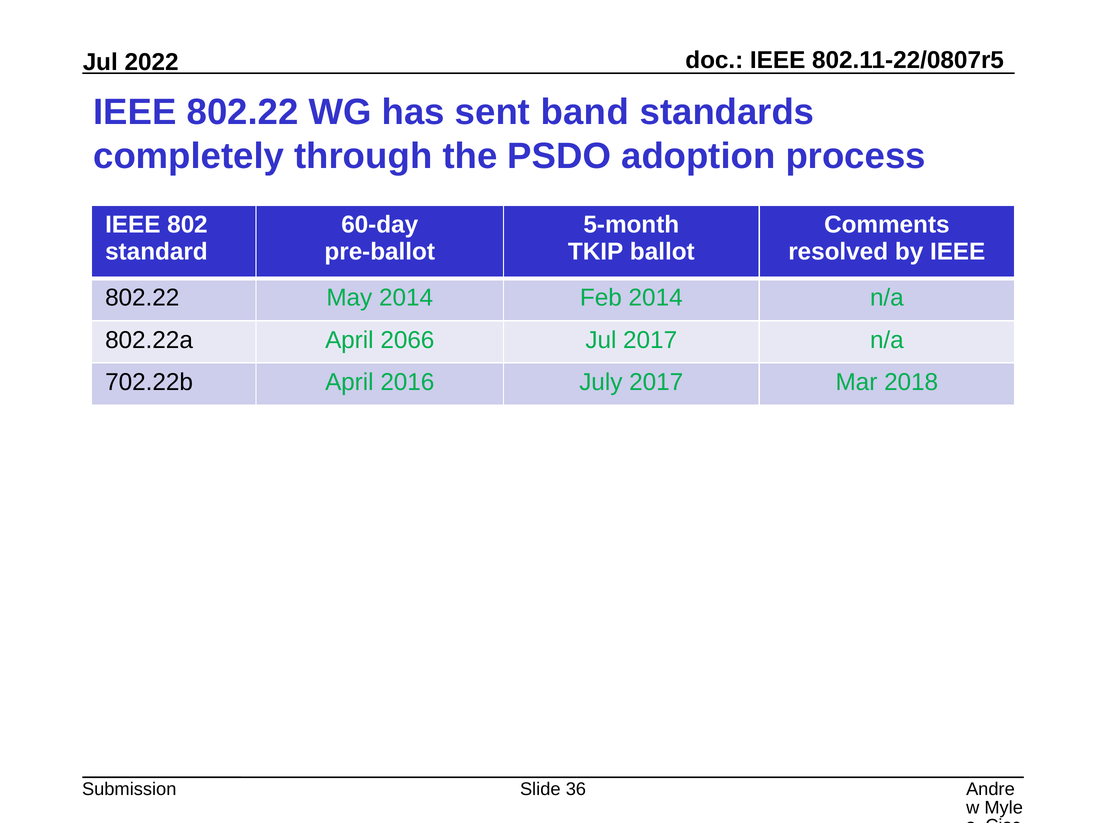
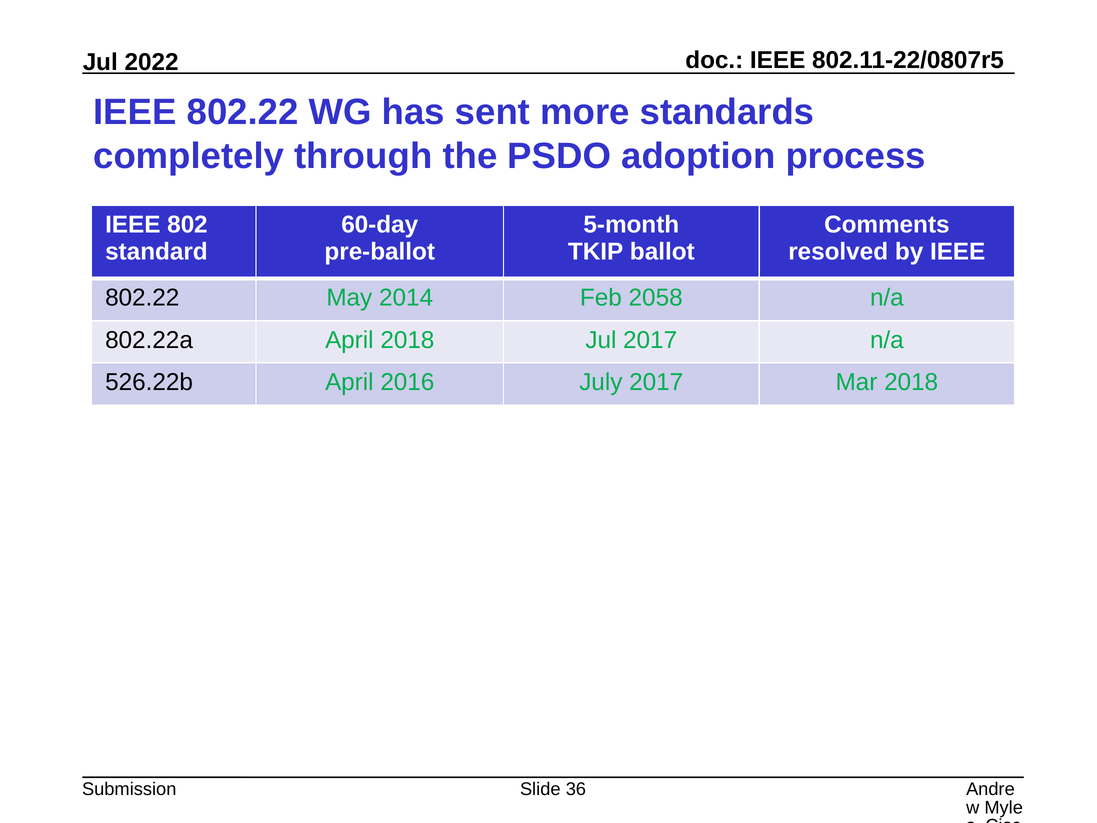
band: band -> more (585, 112)
Feb 2014: 2014 -> 2058 (656, 298)
April 2066: 2066 -> 2018 (407, 340)
702.22b: 702.22b -> 526.22b (149, 382)
